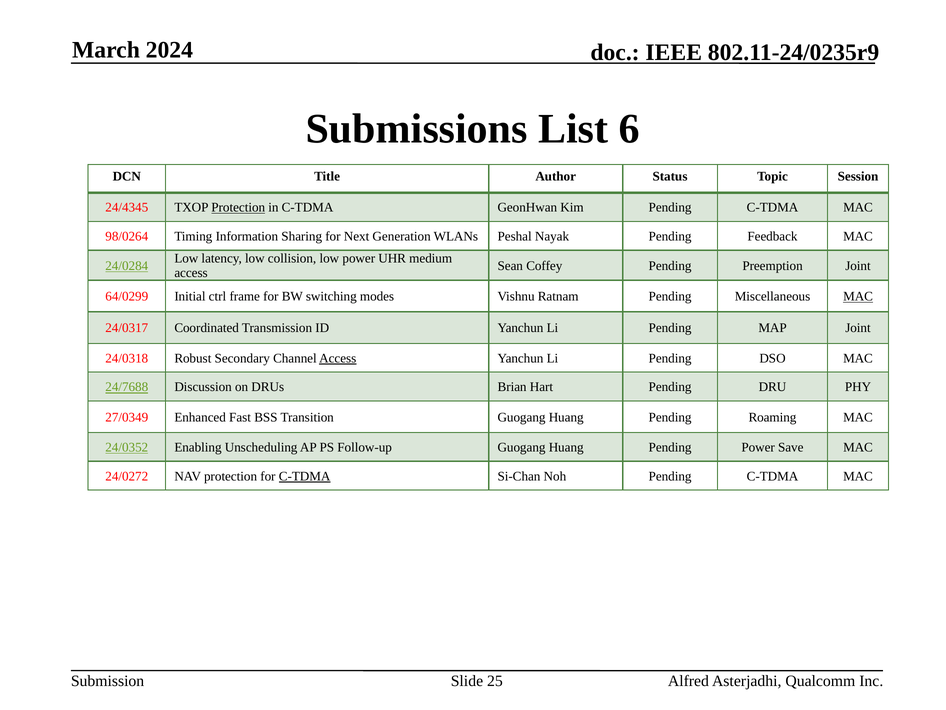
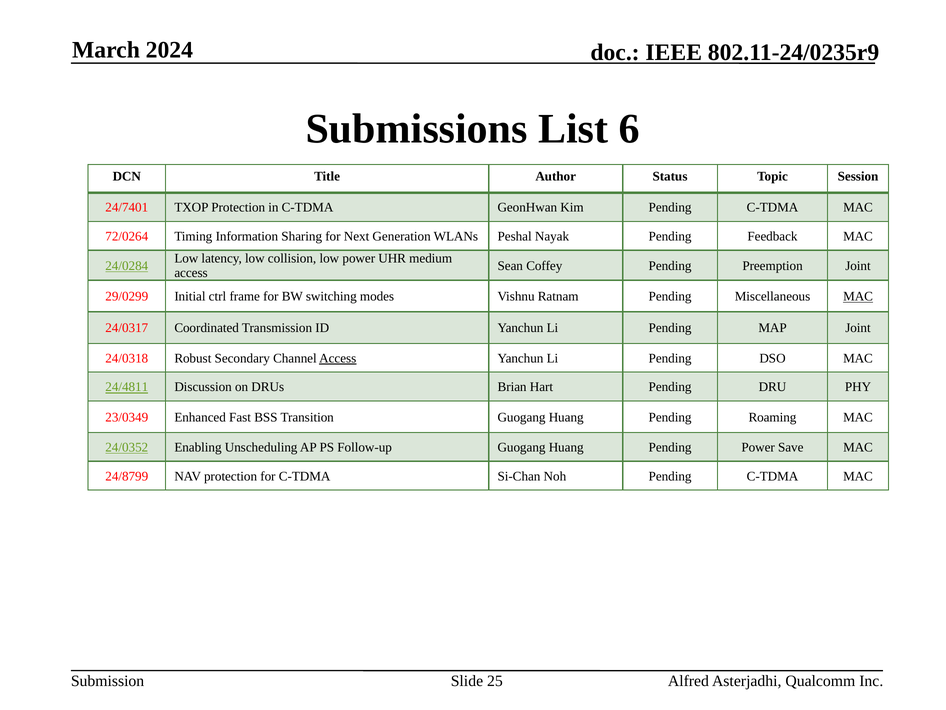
24/4345: 24/4345 -> 24/7401 (127, 207)
Protection underline: present -> none (238, 207)
98/0264: 98/0264 -> 72/0264 (127, 236)
64/0299: 64/0299 -> 29/0299 (127, 296)
24/7688: 24/7688 -> 24/4811 (127, 387)
27/0349: 27/0349 -> 23/0349 (127, 417)
24/0272: 24/0272 -> 24/8799 (127, 476)
C-TDMA underline: present -> none (305, 476)
